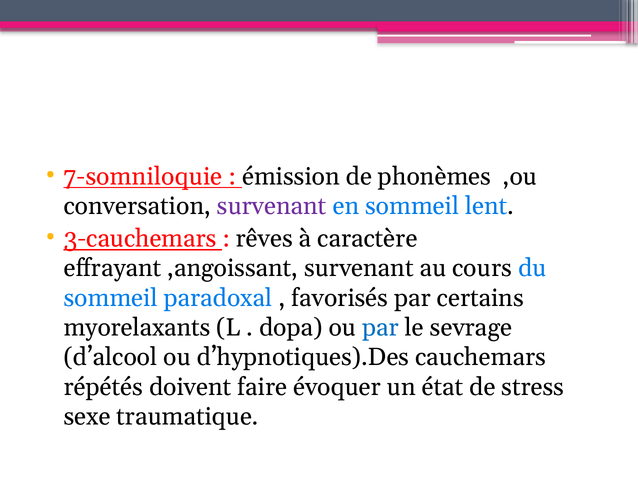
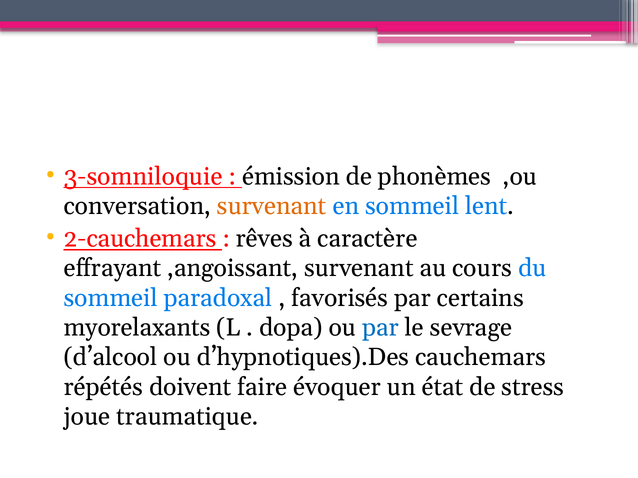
7-somniloquie: 7-somniloquie -> 3-somniloquie (143, 177)
survenant colour: purple -> orange (272, 206)
3-cauchemars: 3-cauchemars -> 2-cauchemars (140, 239)
sexe: sexe -> joue (87, 417)
